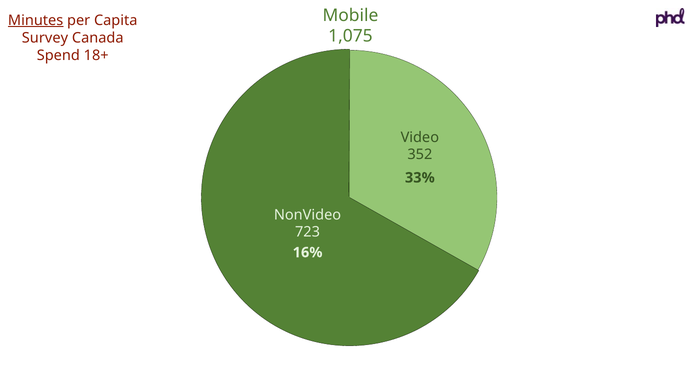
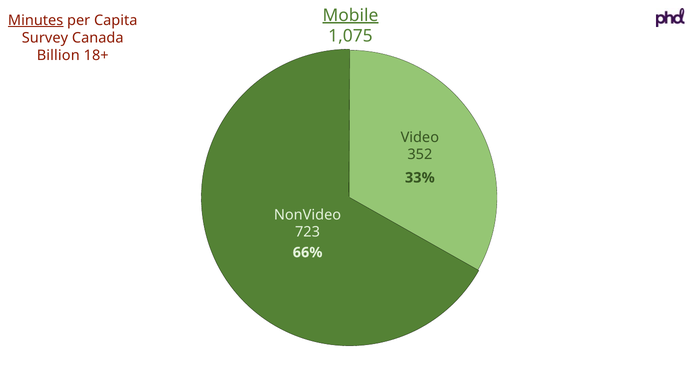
Mobile underline: none -> present (350, 15)
Spend: Spend -> Billion (58, 55)
16%: 16% -> 66% (308, 253)
